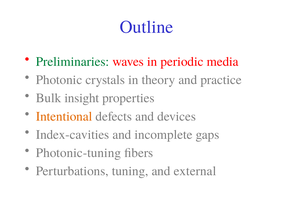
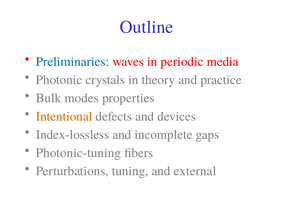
Preliminaries colour: green -> blue (73, 61)
insight: insight -> modes (82, 98)
Index-cavities: Index-cavities -> Index-lossless (73, 134)
